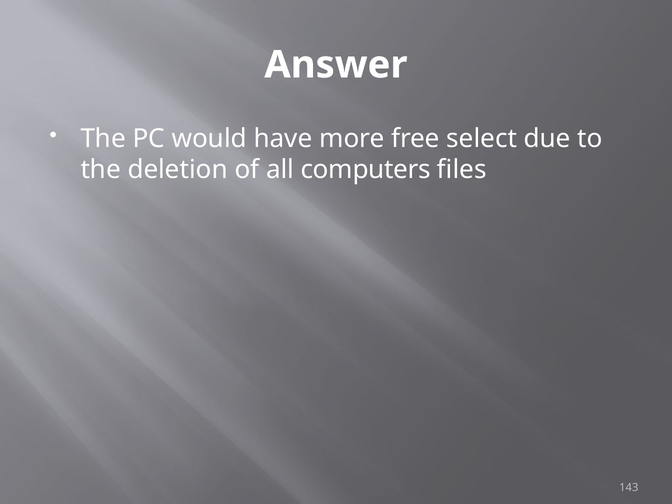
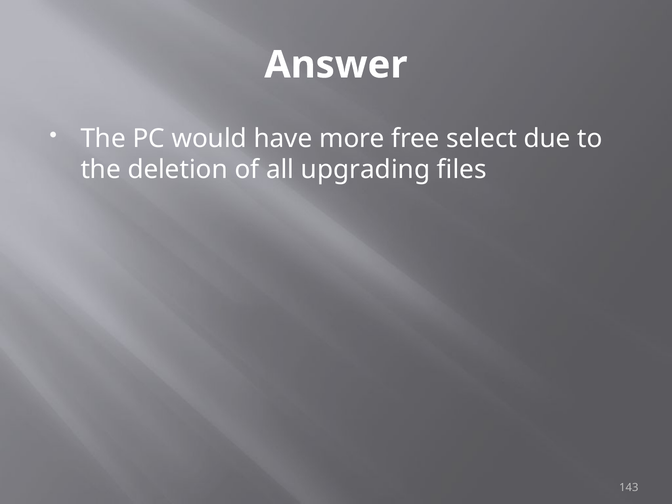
computers: computers -> upgrading (366, 170)
